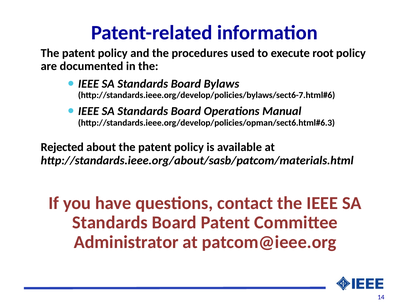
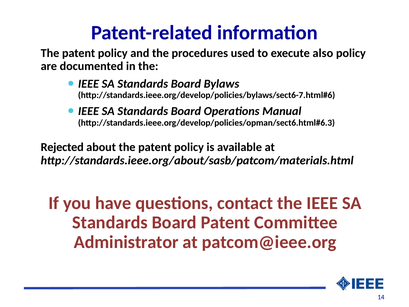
root: root -> also (323, 53)
